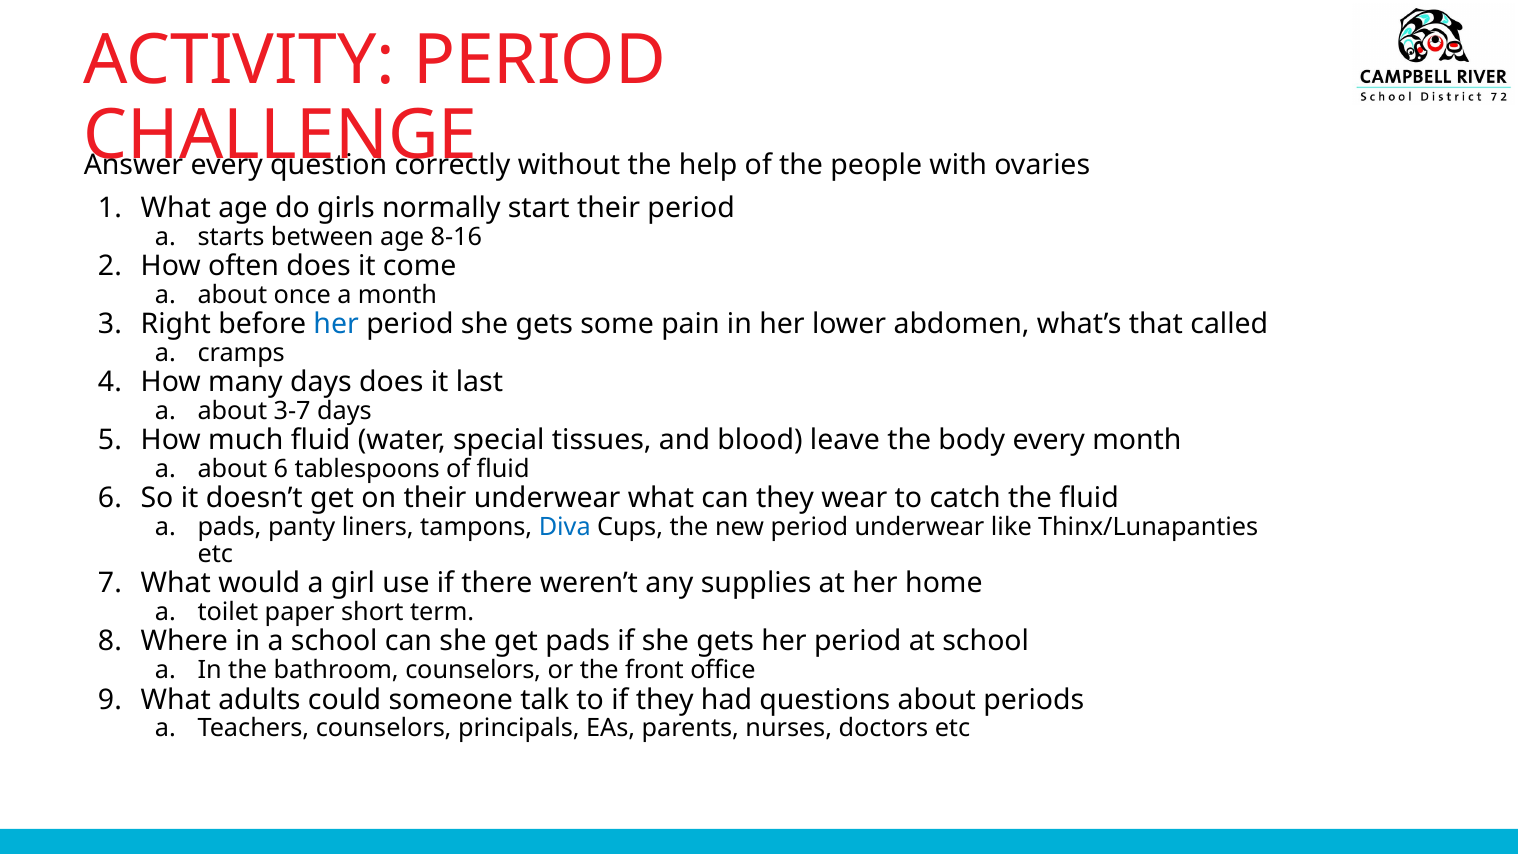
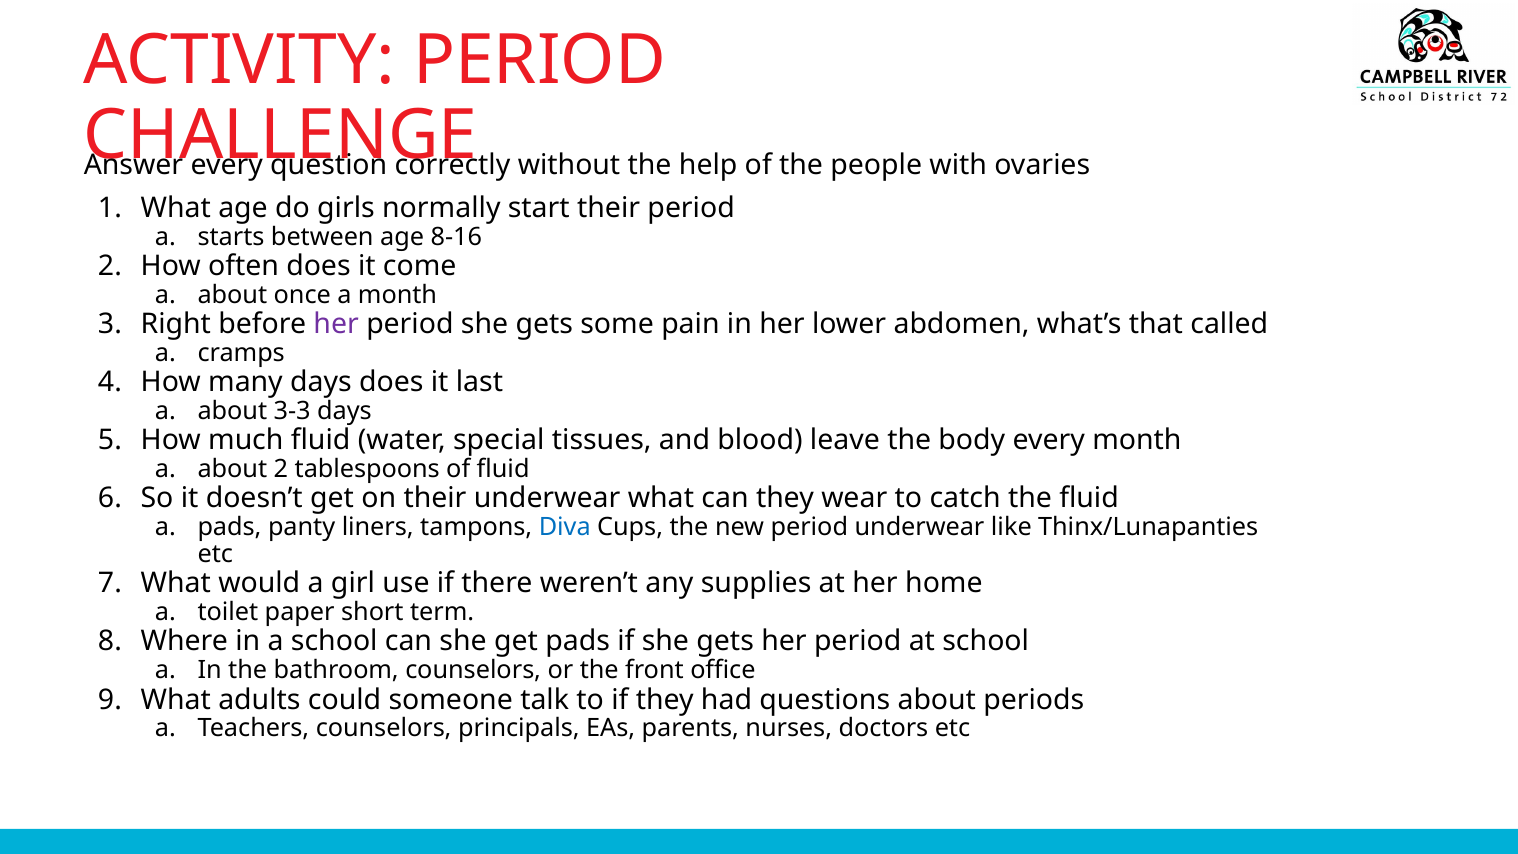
her colour: blue -> purple (336, 324)
3-7: 3-7 -> 3-3 (292, 411)
about 6: 6 -> 2 (281, 469)
